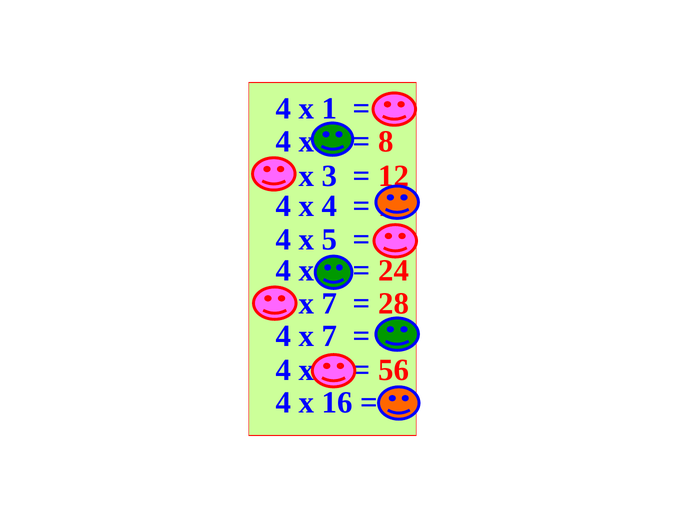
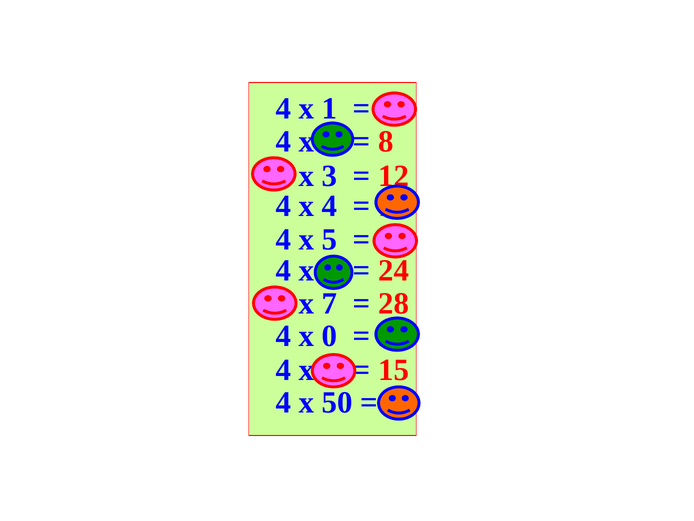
7: 7 -> 0 (330, 336)
56: 56 -> 15 (394, 370)
x 16: 16 -> 50 (337, 402)
